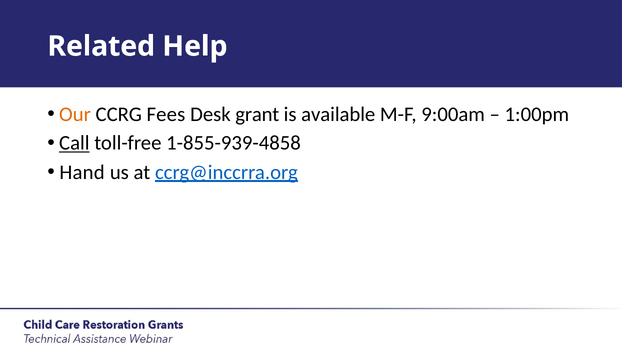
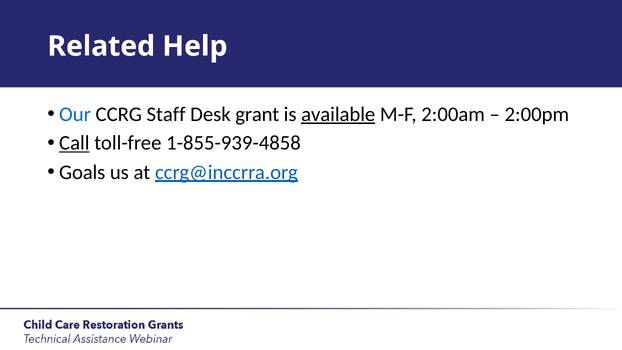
Our colour: orange -> blue (75, 114)
Fees: Fees -> Staff (166, 114)
available underline: none -> present (338, 114)
9:00am: 9:00am -> 2:00am (453, 114)
1:00pm: 1:00pm -> 2:00pm (537, 114)
Hand: Hand -> Goals (82, 172)
